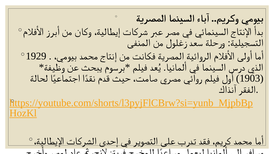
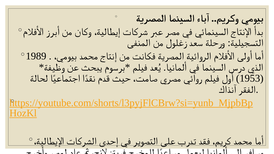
1929: 1929 -> 1989 (36, 56)
1903: 1903 -> 1953 (250, 78)
